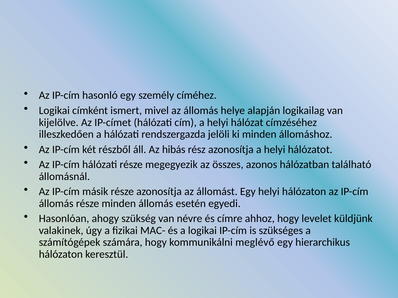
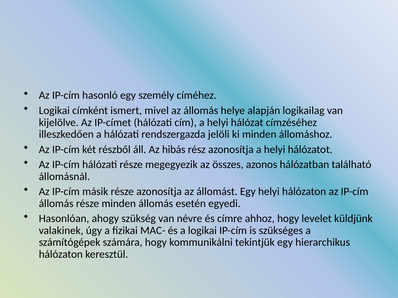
meglévő: meglévő -> tekintjük (255, 243)
